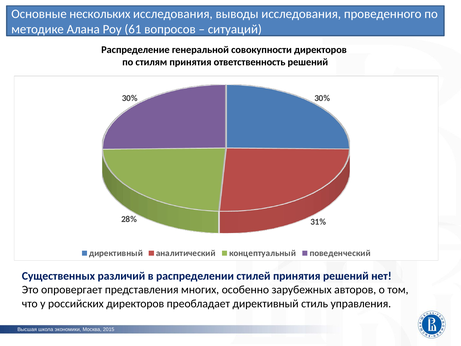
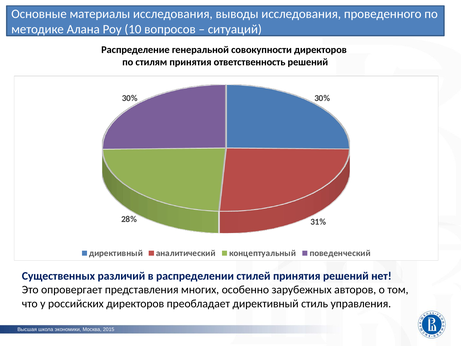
нескольких: нескольких -> материалы (100, 14)
61: 61 -> 10 (133, 29)
